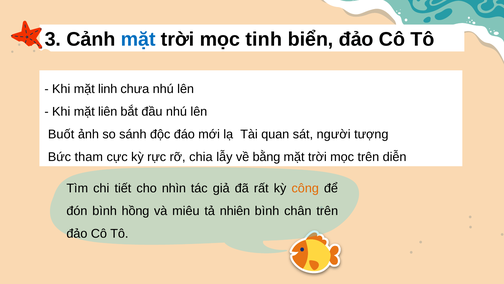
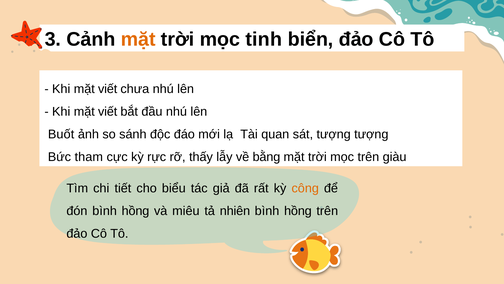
mặt colour: blue -> orange (138, 39)
linh: linh -> viết (108, 89)
liên: liên -> viết (108, 111)
sát người: người -> tượng (334, 134)
chia: chia -> thấy (201, 157)
diễn: diễn -> giàu (395, 157)
nhìn: nhìn -> biểu (174, 188)
chân: chân -> hồng (298, 211)
